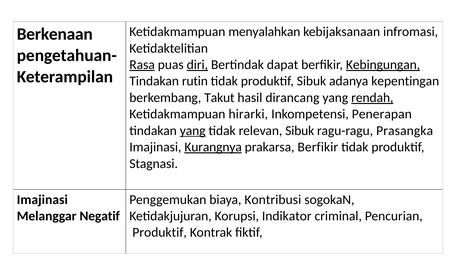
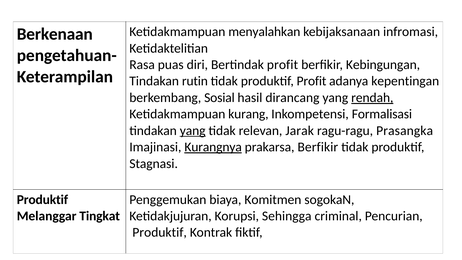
Rasa underline: present -> none (142, 65)
diri underline: present -> none (197, 65)
Bertindak dapat: dapat -> profit (283, 65)
Kebingungan underline: present -> none (383, 65)
produktif Sibuk: Sibuk -> Profit (312, 81)
Takut: Takut -> Sosial (219, 98)
hirarki: hirarki -> kurang (248, 114)
Penerapan: Penerapan -> Formalisasi (382, 114)
relevan Sibuk: Sibuk -> Jarak (300, 131)
Imajinasi: Imajinasi -> Produktif (42, 199)
Kontribusi: Kontribusi -> Komitmen (273, 199)
Negatif: Negatif -> Tingkat (100, 216)
Indikator: Indikator -> Sehingga (287, 216)
